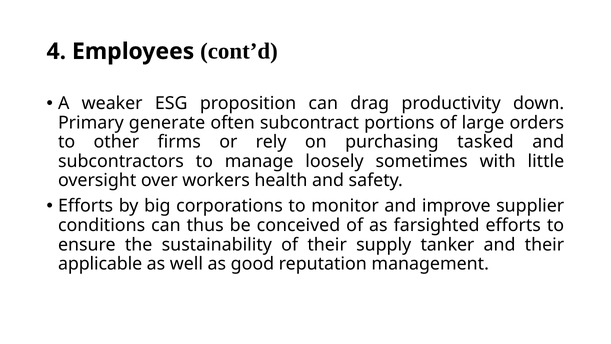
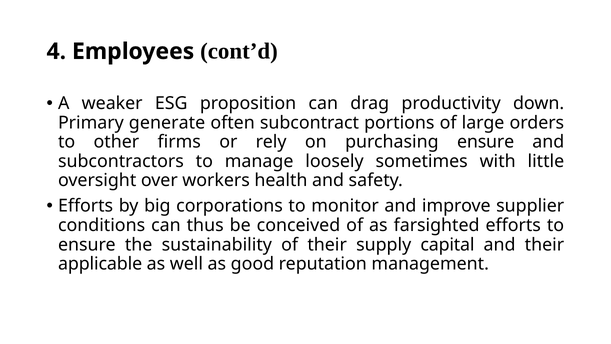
purchasing tasked: tasked -> ensure (486, 142)
tanker: tanker -> capital (447, 244)
